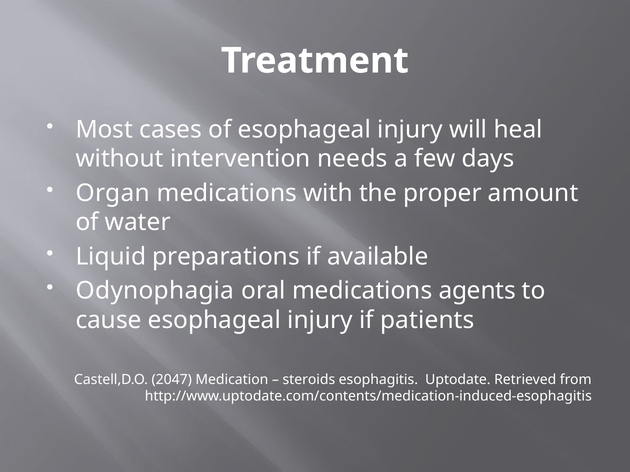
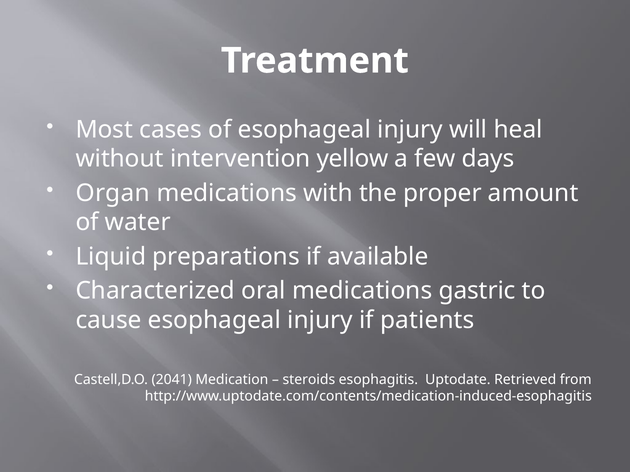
needs: needs -> yellow (353, 159)
Odynophagia: Odynophagia -> Characterized (155, 291)
agents: agents -> gastric (477, 291)
2047: 2047 -> 2041 (172, 380)
